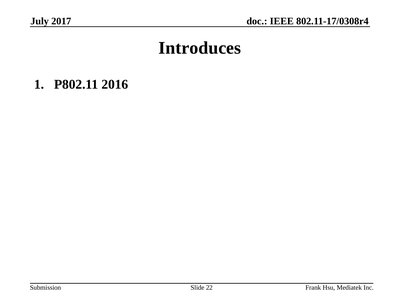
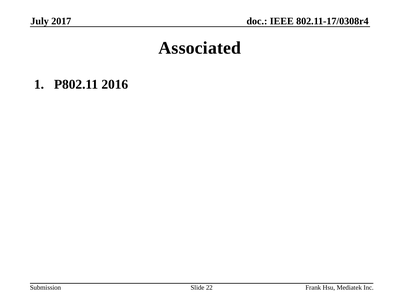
Introduces: Introduces -> Associated (200, 48)
